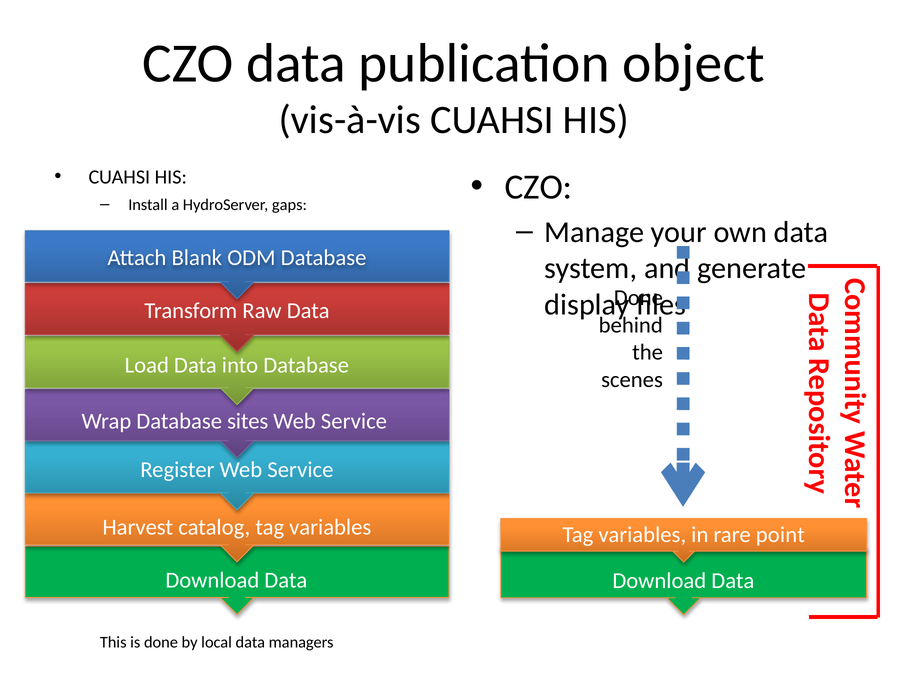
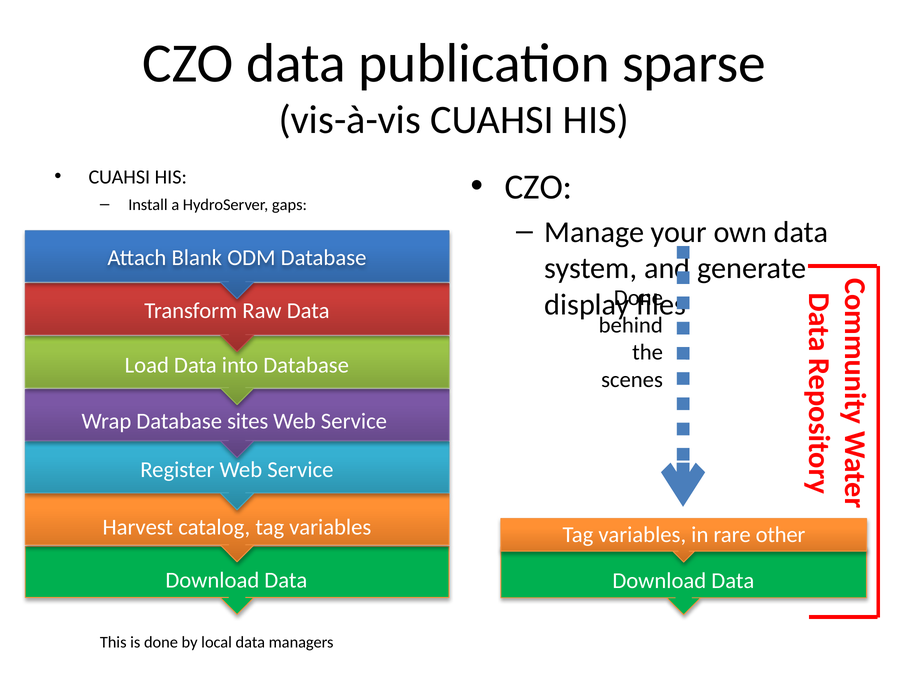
object: object -> sparse (694, 64)
point: point -> other (781, 535)
